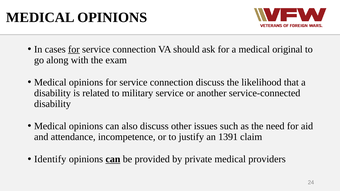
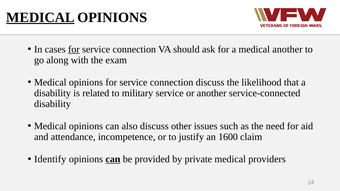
MEDICAL underline: none -> present (40, 17)
medical original: original -> another (287, 49)
1391: 1391 -> 1600 (228, 137)
